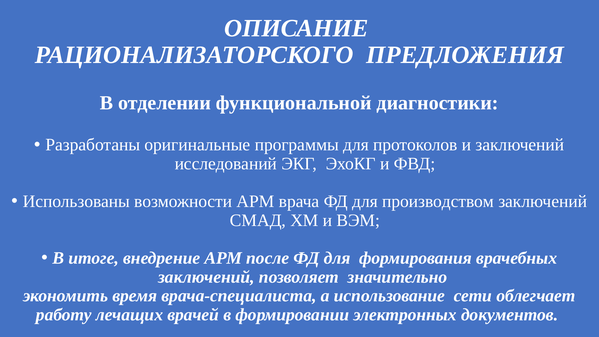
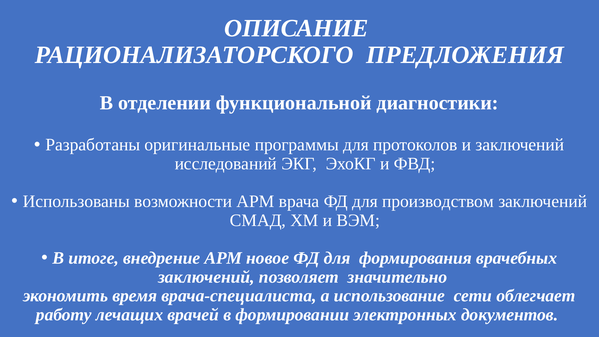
после: после -> новое (268, 258)
